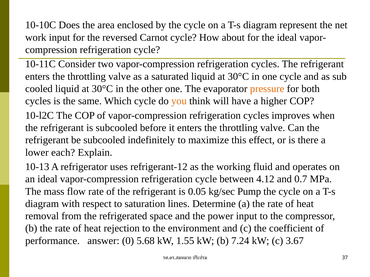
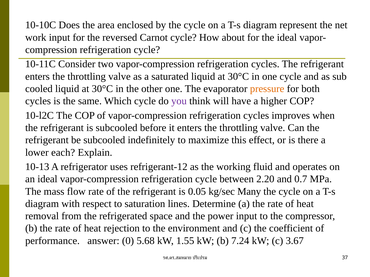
you colour: orange -> purple (179, 101)
4.12: 4.12 -> 2.20 (265, 179)
Pump: Pump -> Many (249, 192)
